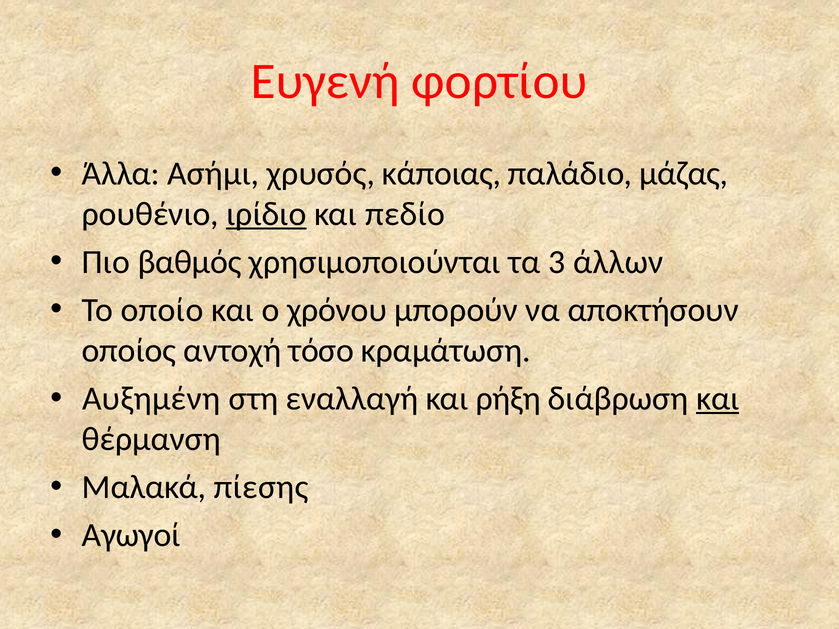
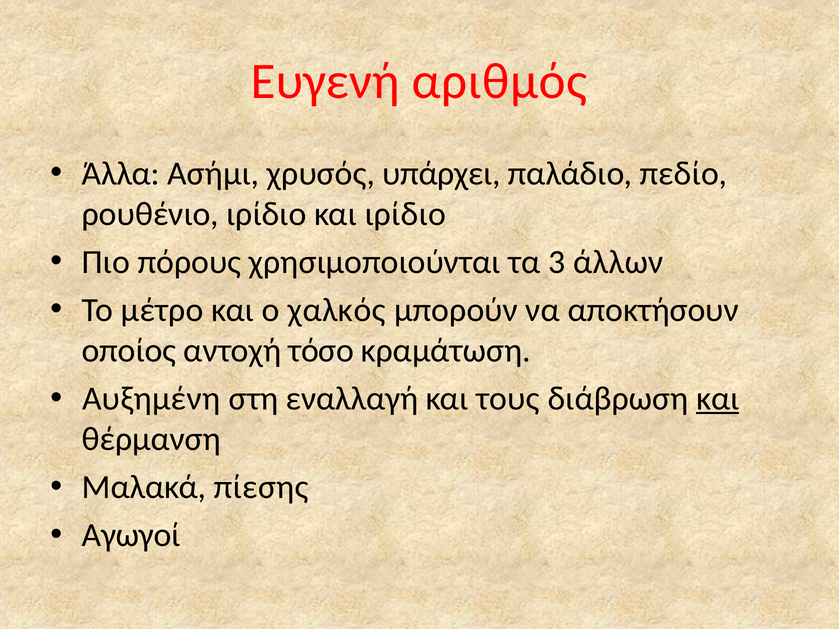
φορτίου: φορτίου -> αριθμός (499, 81)
κάποιας: κάποιας -> υπάρχει (442, 174)
μάζας: μάζας -> πεδίο (684, 174)
ιρίδιο underline: present -> none (266, 214)
και πεδίο: πεδίο -> ιρίδιο (405, 214)
βαθμός: βαθμός -> πόρους (189, 262)
οποίο: οποίο -> μέτρο (162, 310)
χρόνου: χρόνου -> χαλκός (337, 310)
ρήξη: ρήξη -> τους (508, 399)
